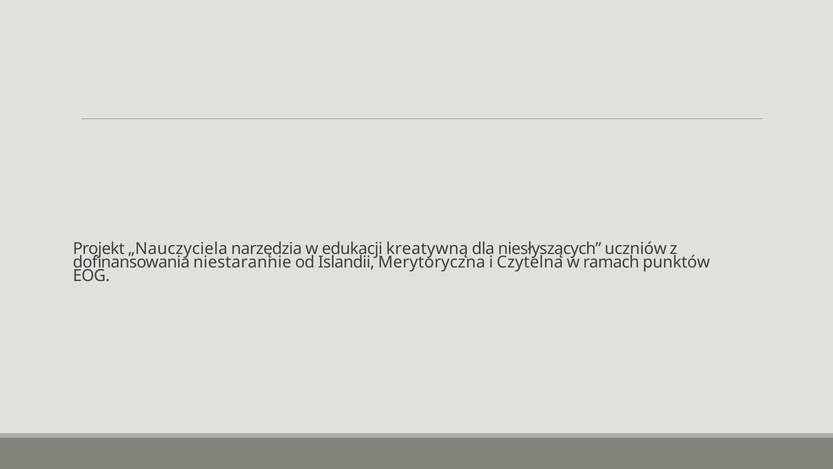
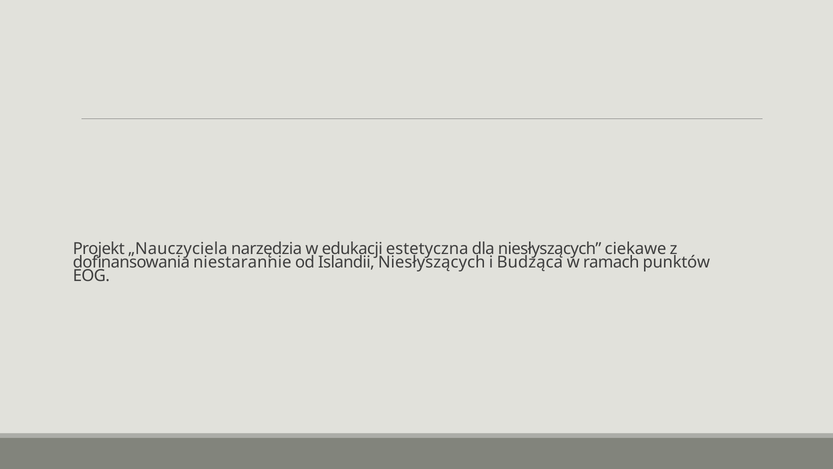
kreatywną: kreatywną -> estetyczna (427, 249)
uczniów: uczniów -> ciekawe (636, 249)
Islandii Merytoryczna: Merytoryczna -> Niesłyszących (432, 262)
Czytelna: Czytelna -> Budząca (530, 262)
